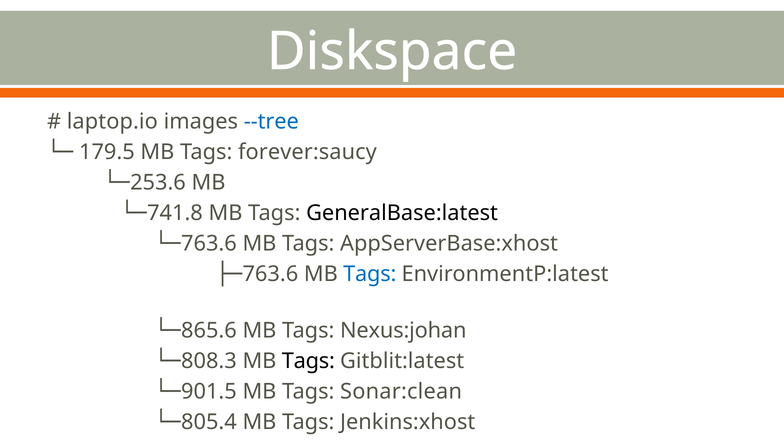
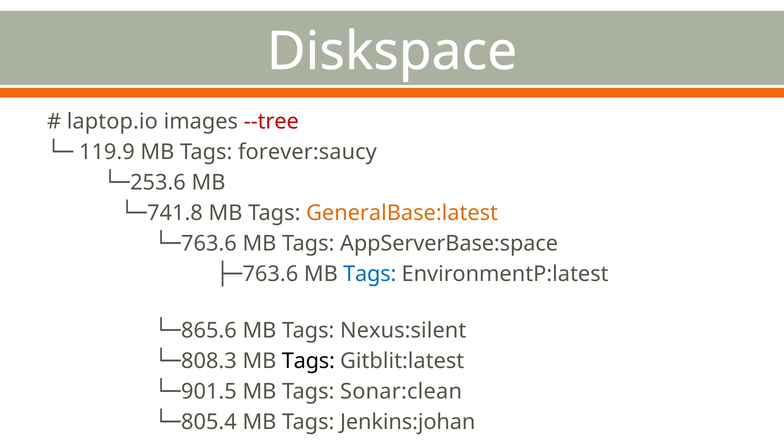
--tree colour: blue -> red (271, 121)
179.5: 179.5 -> 119.9 (107, 152)
GeneralBase:latest colour: black -> orange (402, 213)
AppServerBase:xhost: AppServerBase:xhost -> AppServerBase:space (449, 243)
Nexus:johan: Nexus:johan -> Nexus:silent (403, 331)
Jenkins:xhost: Jenkins:xhost -> Jenkins:johan (408, 422)
